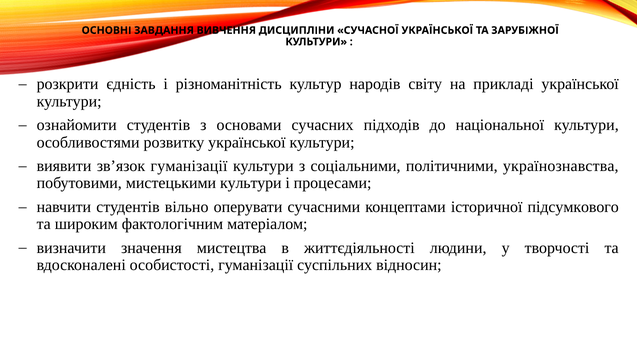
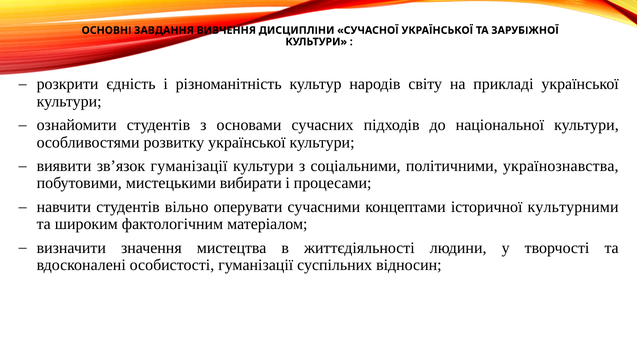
мистецькими культури: культури -> вибирати (251, 183)
підсумкового: підсумкового -> культурними (573, 207)
